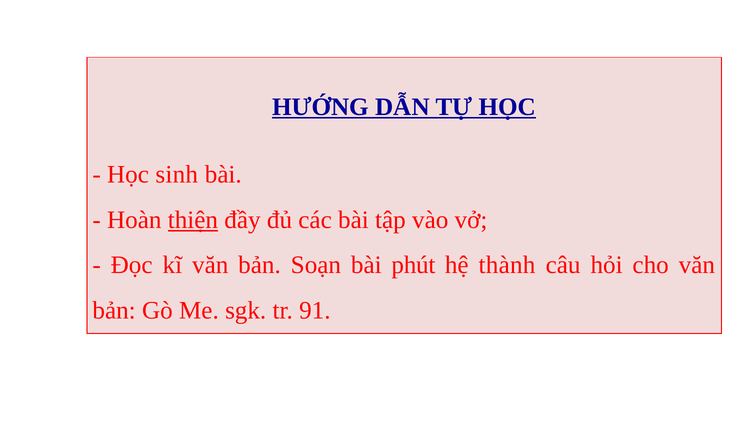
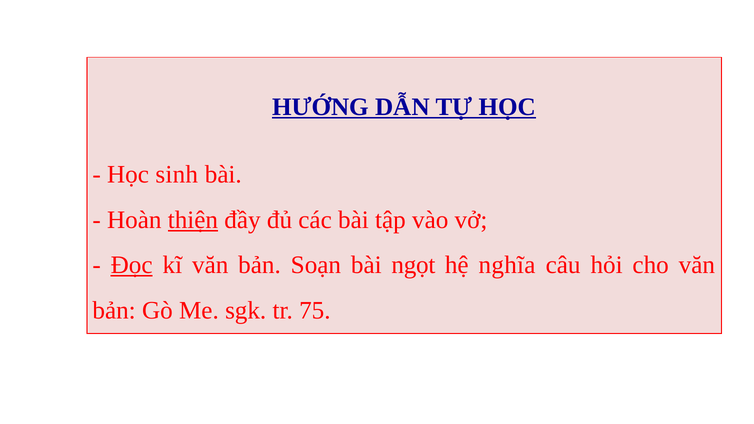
Đọc underline: none -> present (132, 265)
phút: phút -> ngọt (413, 265)
thành: thành -> nghĩa (507, 265)
91: 91 -> 75 (315, 310)
